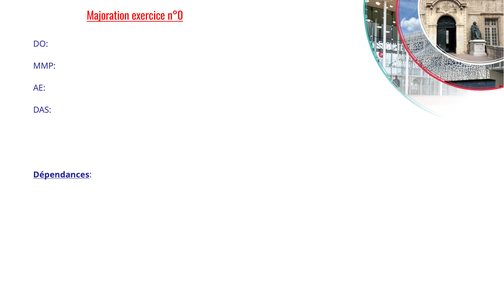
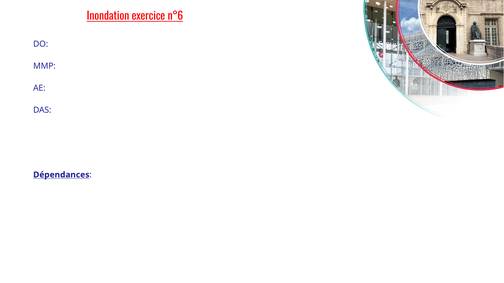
Majoration: Majoration -> Inondation (108, 16)
n°0: n°0 -> n°6 (175, 16)
